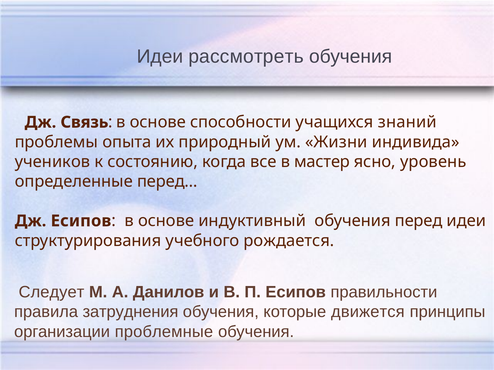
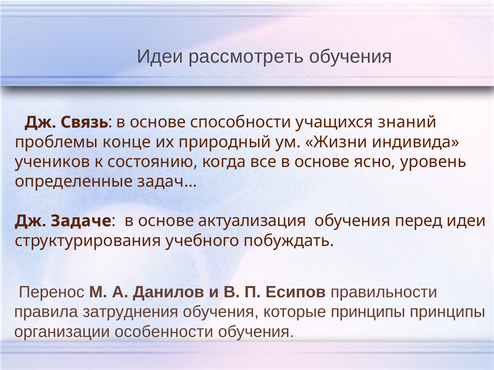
опыта: опыта -> конце (127, 142)
все в мастер: мастер -> основе (322, 162)
перед…: перед… -> задач… (167, 182)
Дж Есипов: Есипов -> Задаче (81, 221)
индуктивный: индуктивный -> актуализация (252, 221)
рождается: рождается -> побуждать (289, 241)
Следует: Следует -> Перенос (52, 293)
которые движется: движется -> принципы (368, 312)
проблемные: проблемные -> особенности (164, 332)
